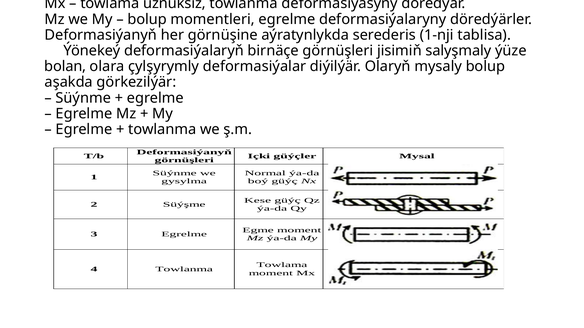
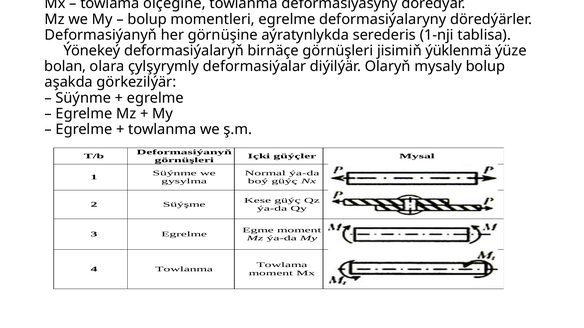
üznüksiz: üznüksiz -> ölçegine (174, 3)
salyşmaly: salyşmaly -> ýüklenmä (459, 51)
